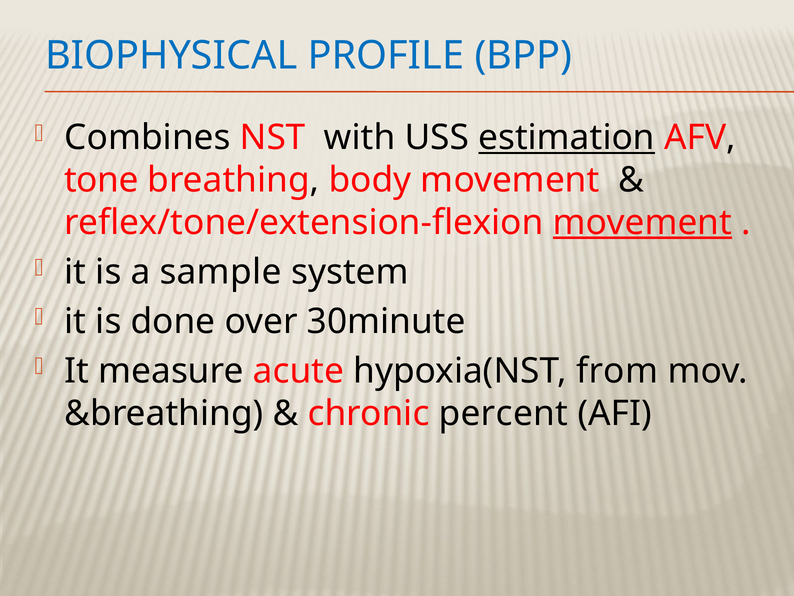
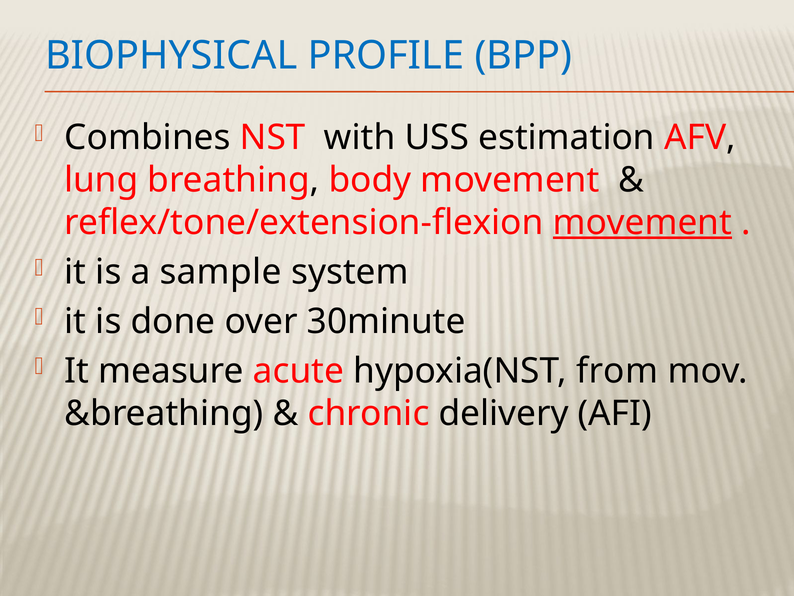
estimation underline: present -> none (567, 138)
tone: tone -> lung (101, 180)
percent: percent -> delivery (504, 413)
